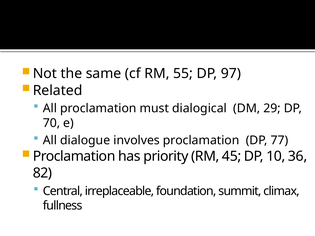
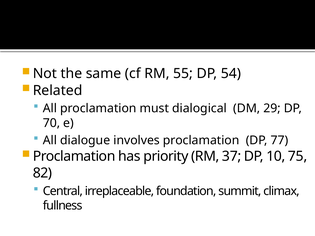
97: 97 -> 54 (231, 74)
45: 45 -> 37 (232, 156)
36: 36 -> 75 (298, 156)
